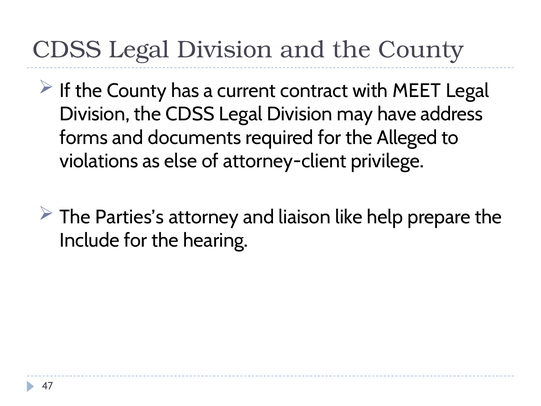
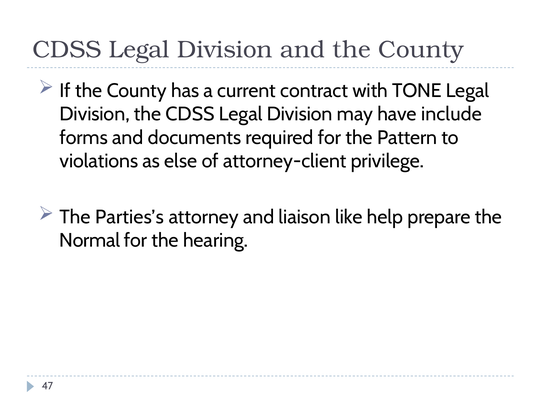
MEET: MEET -> TONE (417, 91)
address: address -> include (451, 114)
Alleged: Alleged -> Pattern (407, 137)
Include: Include -> Normal (90, 240)
